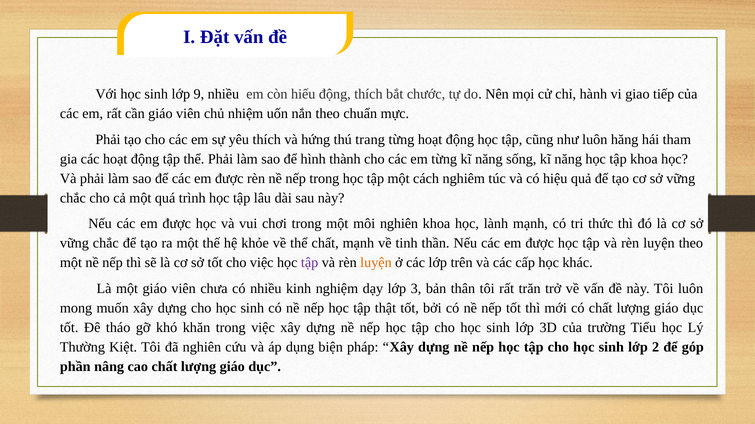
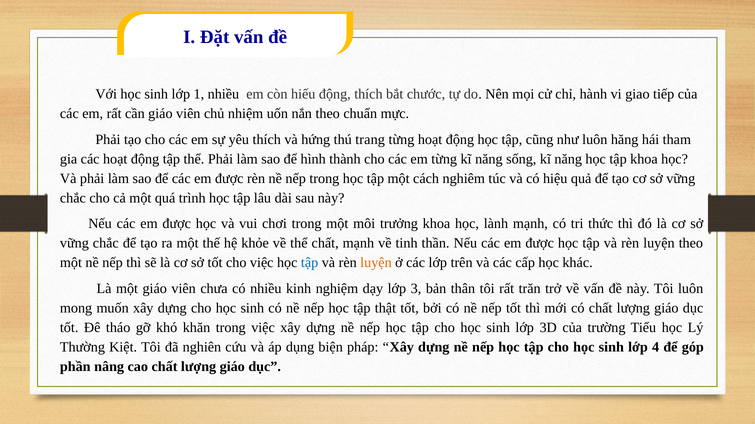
9: 9 -> 1 (199, 94)
môi nghiên: nghiên -> trưởng (399, 224)
tập colour: purple -> blue (310, 263)
2: 2 -> 4 (656, 348)
